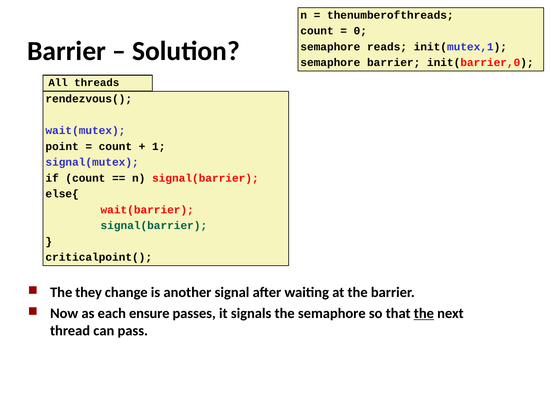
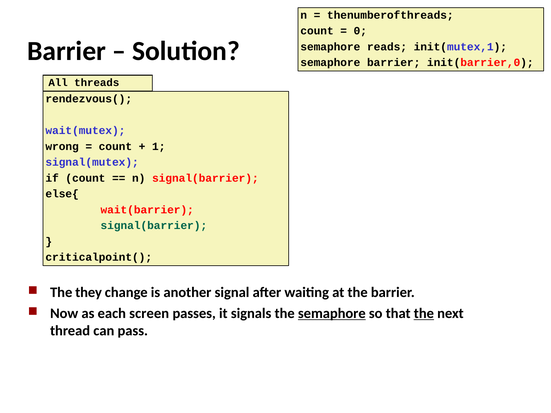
point: point -> wrong (62, 146)
ensure: ensure -> screen (149, 314)
semaphore underline: none -> present (332, 314)
